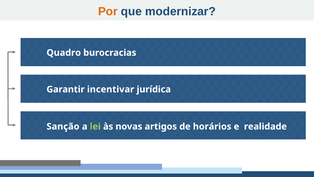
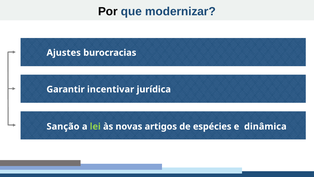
Por colour: orange -> black (108, 11)
Quadro: Quadro -> Ajustes (64, 53)
horários: horários -> espécies (212, 126)
realidade: realidade -> dinâmica (265, 126)
